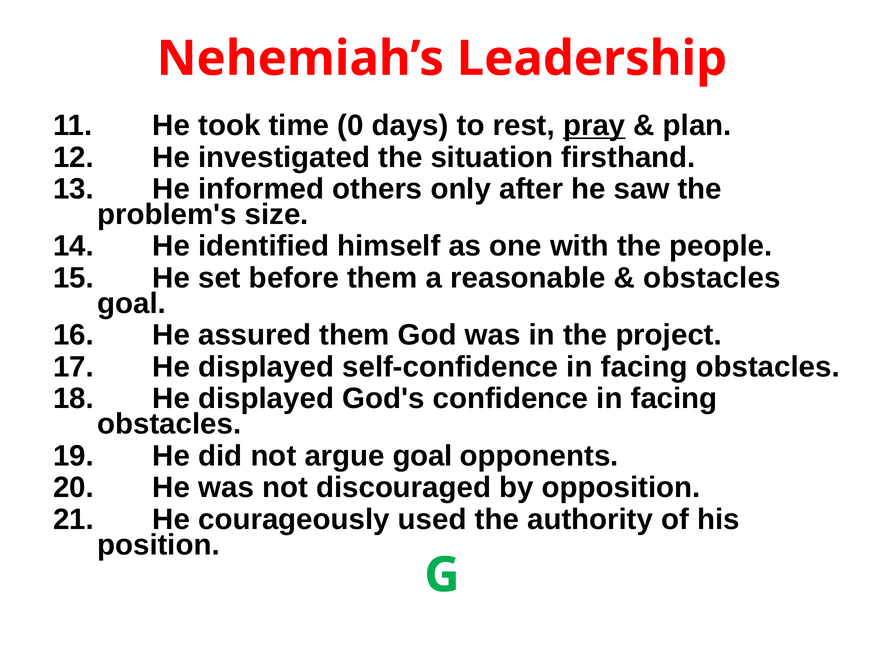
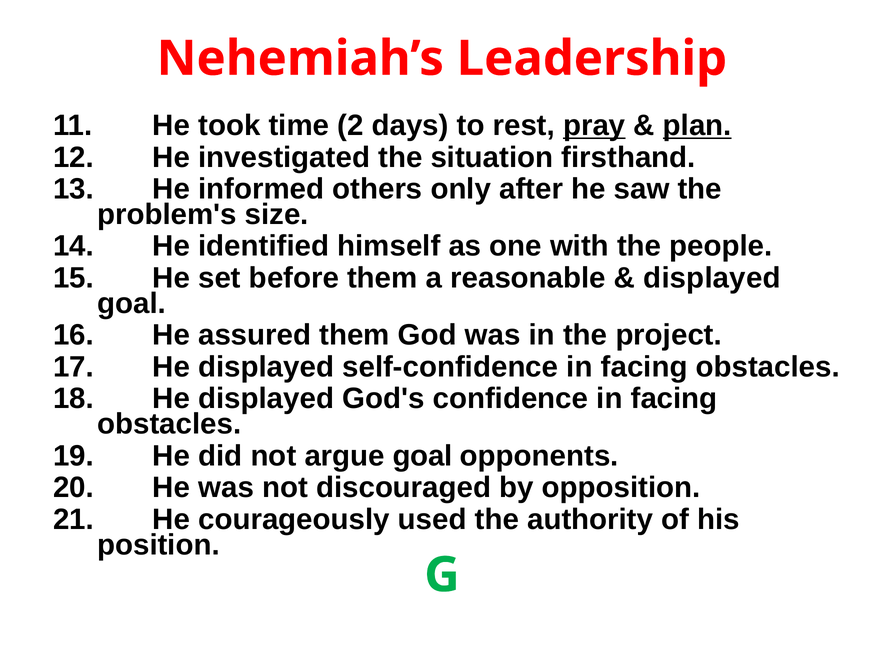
0: 0 -> 2 (350, 126)
plan underline: none -> present (697, 126)
obstacles: obstacles -> displayed (712, 278)
